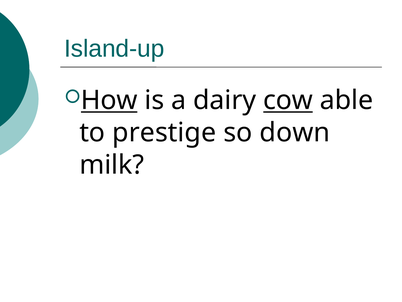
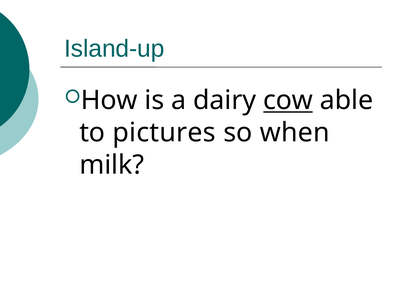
How underline: present -> none (109, 100)
prestige: prestige -> pictures (164, 132)
down: down -> when (295, 132)
